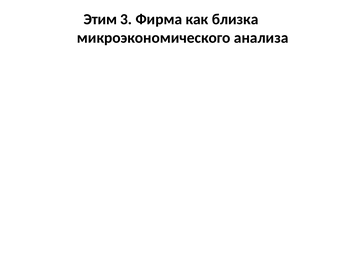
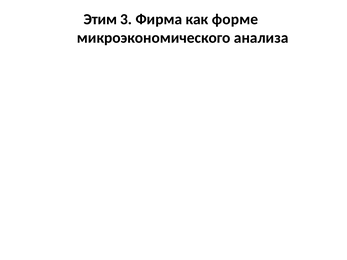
близка: близка -> форме (235, 19)
